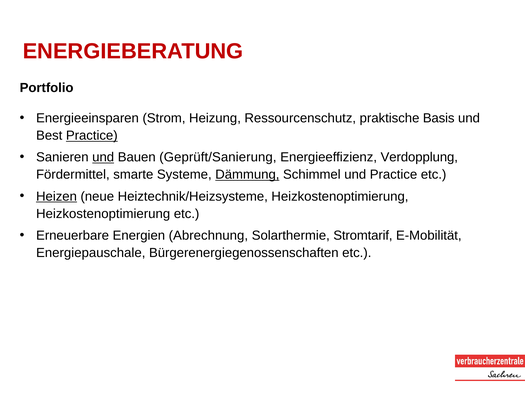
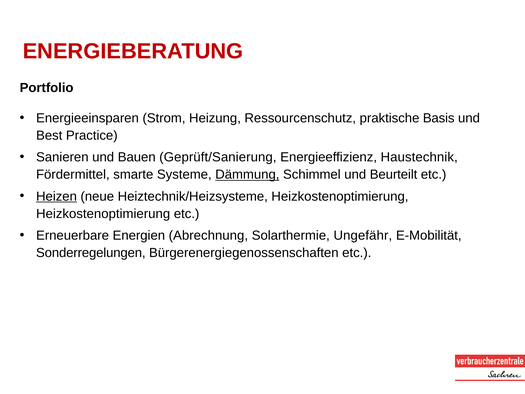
Practice underline: present -> none (92, 135)
und underline: present -> none (103, 157)
Verdopplung: Verdopplung -> Haustechnik (419, 157)
und Practice: Practice -> Beurteilt (394, 175)
Stromtarif: Stromtarif -> Ungefähr (363, 235)
Energiepauschale: Energiepauschale -> Sonderregelungen (91, 253)
